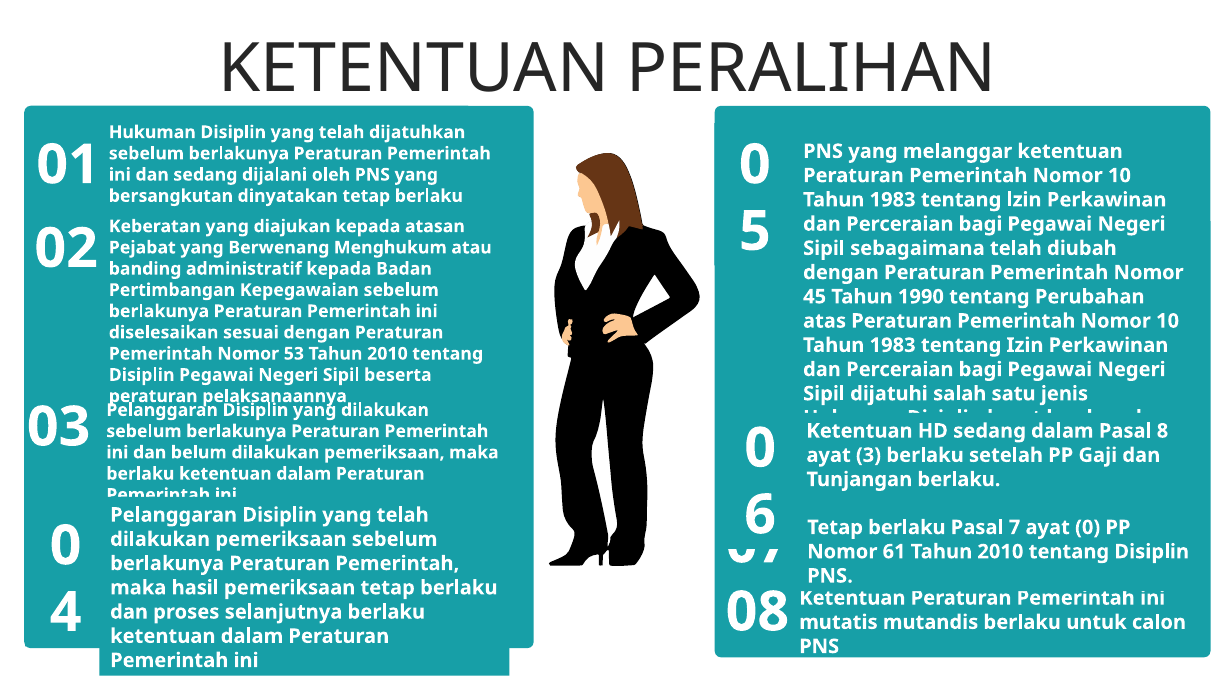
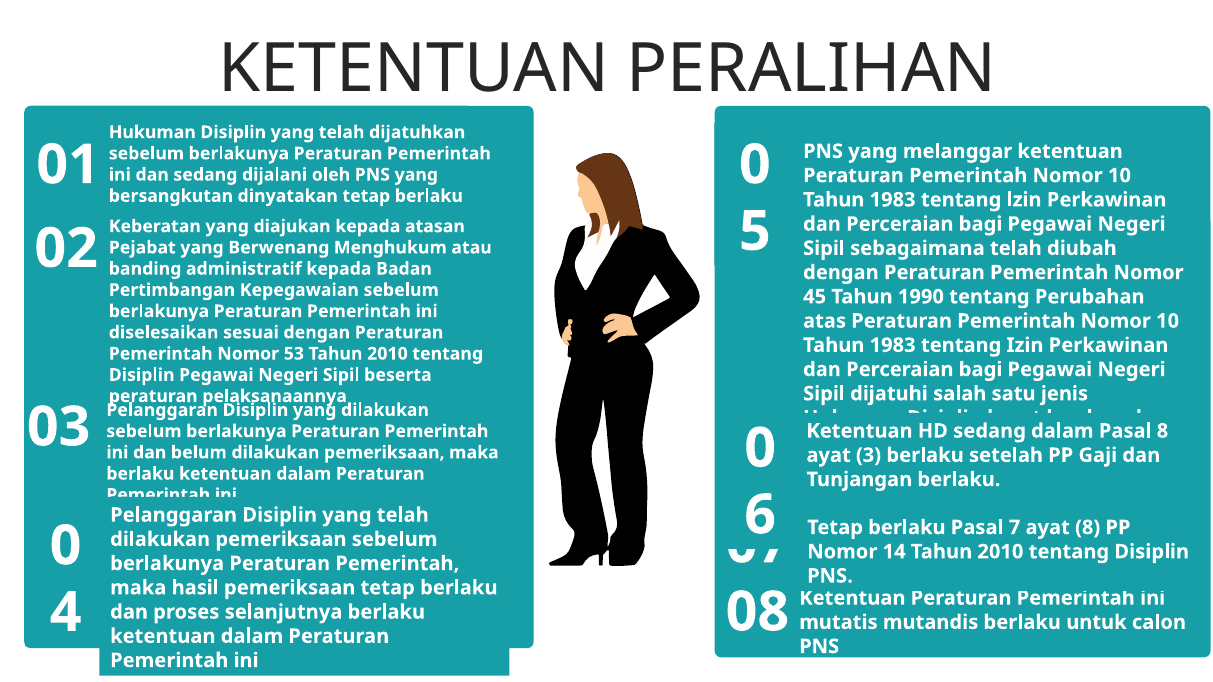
ayat 0: 0 -> 8 (1088, 528)
61: 61 -> 14 (894, 552)
